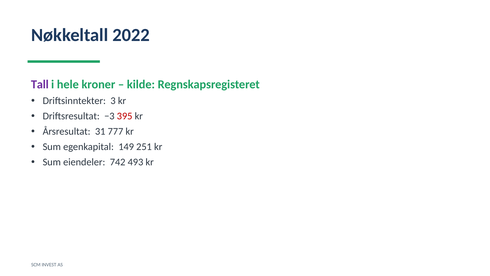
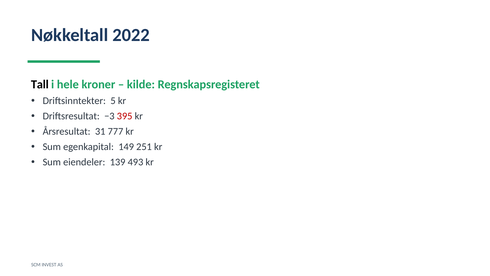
Tall colour: purple -> black (40, 84)
3: 3 -> 5 (113, 101)
742: 742 -> 139 (118, 162)
